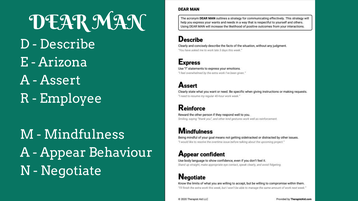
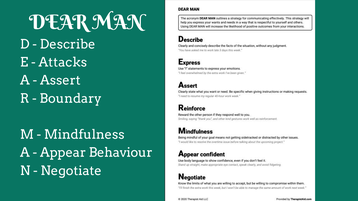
Arizona: Arizona -> Attacks (63, 62)
Employee: Employee -> Boundary (71, 99)
